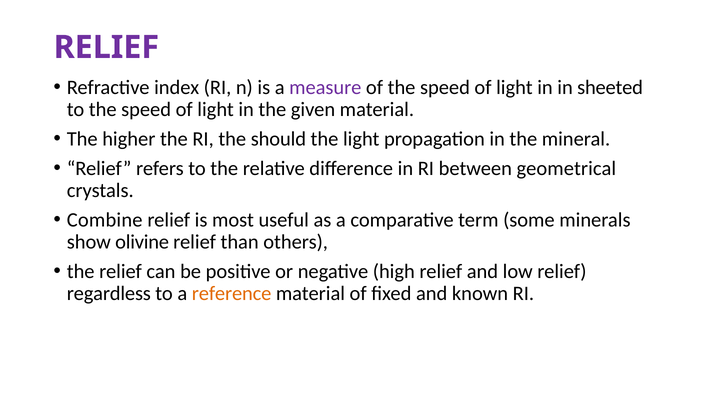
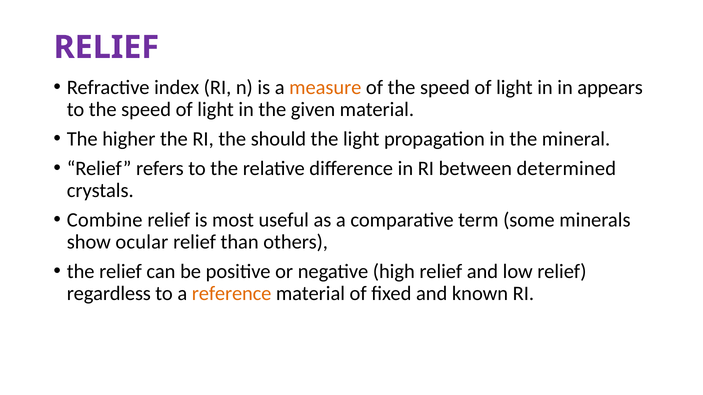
measure colour: purple -> orange (325, 88)
sheeted: sheeted -> appears (610, 88)
geometrical: geometrical -> determined (566, 169)
olivine: olivine -> ocular (142, 242)
